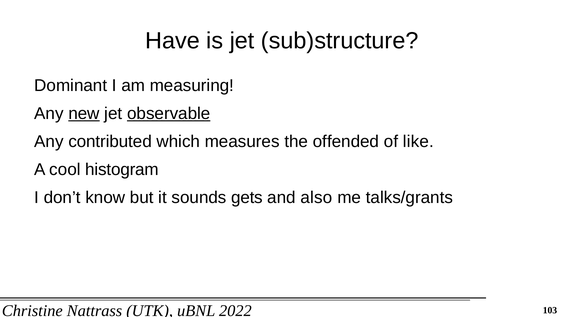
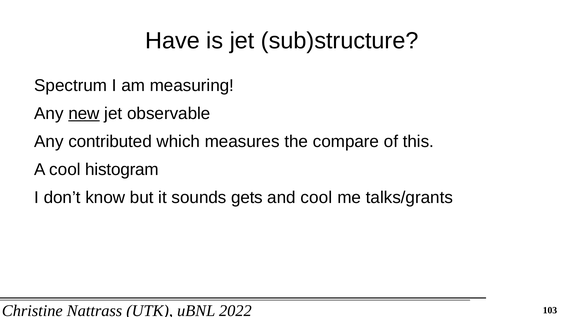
Dominant: Dominant -> Spectrum (71, 86)
observable underline: present -> none (169, 114)
offended: offended -> compare (346, 142)
like: like -> this (418, 142)
and also: also -> cool (316, 198)
